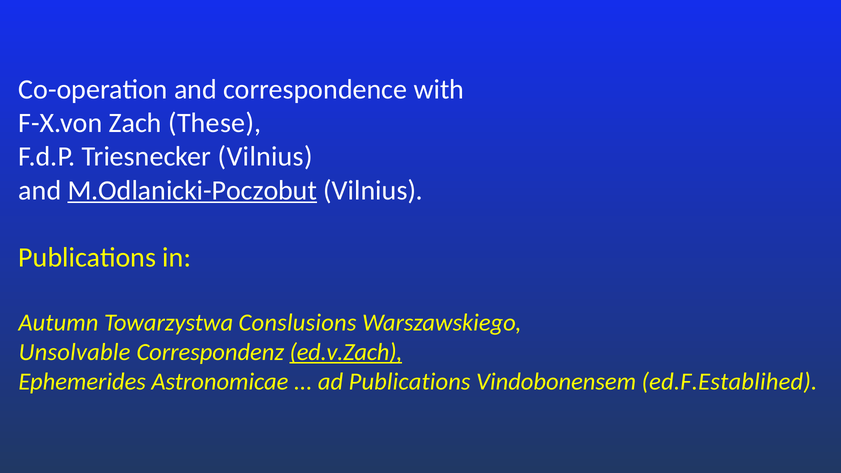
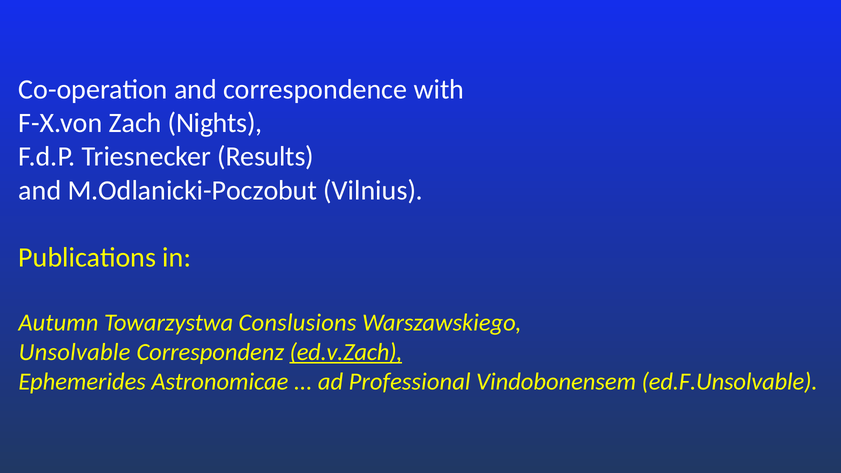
These: These -> Nights (215, 123)
Triesnecker Vilnius: Vilnius -> Results (266, 157)
M.Odlanicki-Poczobut underline: present -> none (192, 190)
ad Publications: Publications -> Professional (410, 382)
ed.F.Establihed: ed.F.Establihed -> ed.F.Unsolvable (730, 382)
